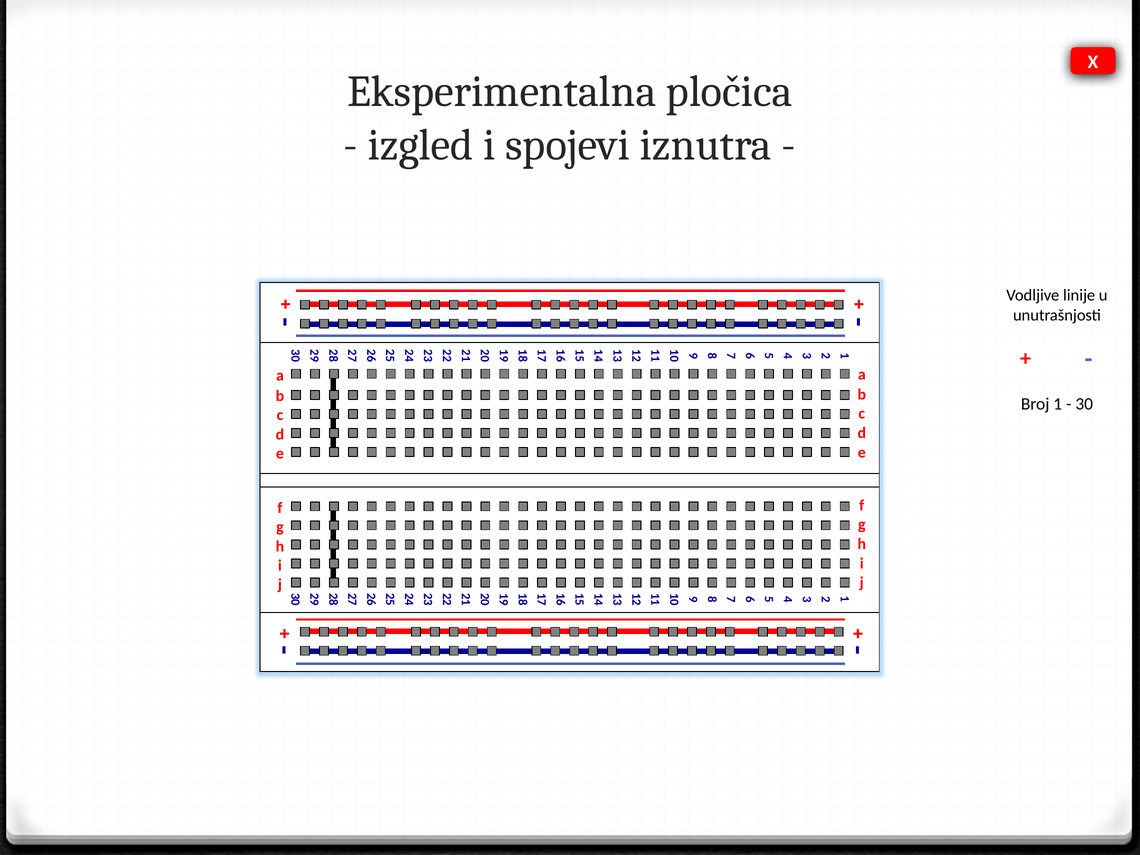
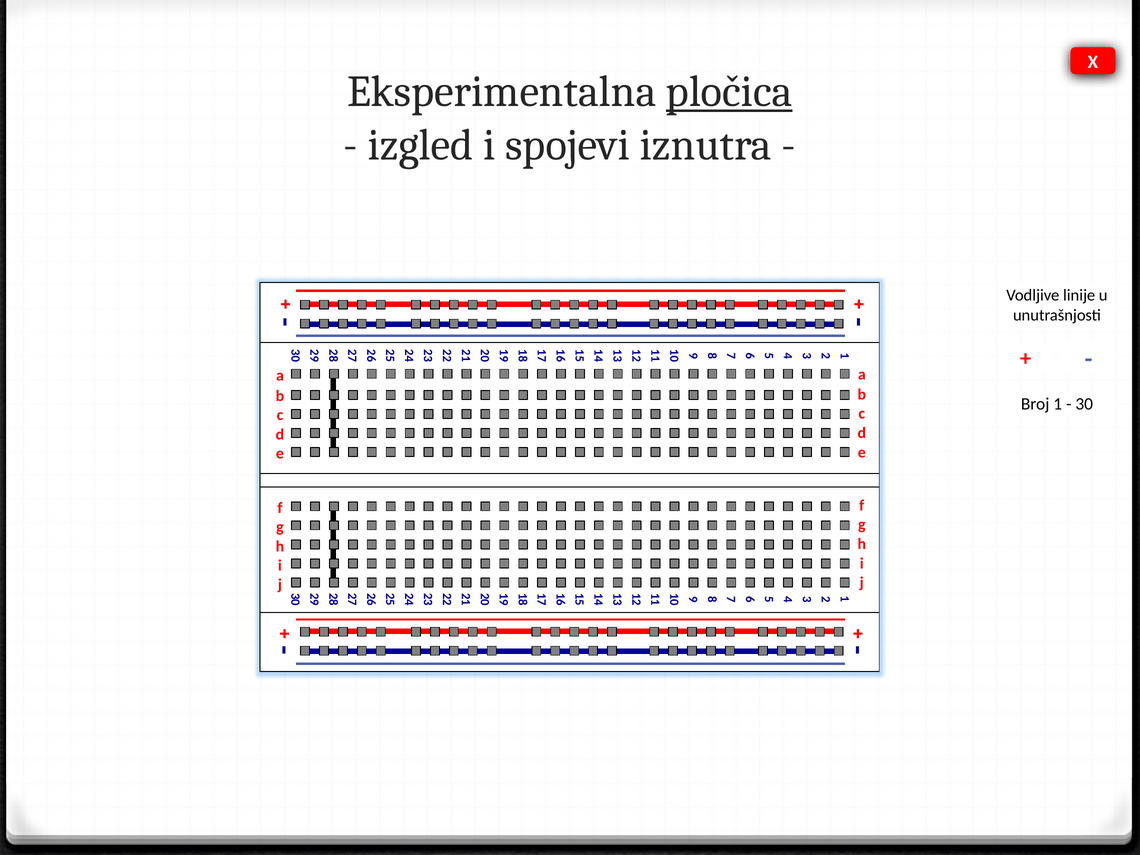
pločica underline: none -> present (729, 92)
